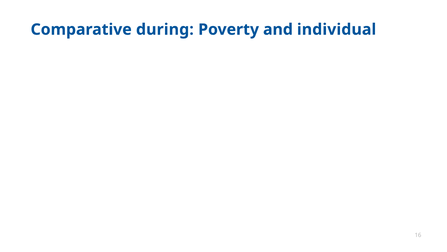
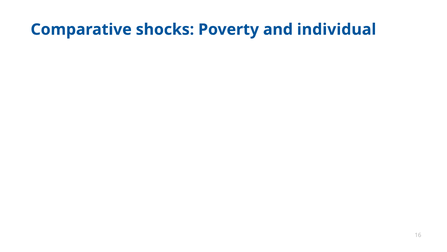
during: during -> shocks (165, 29)
